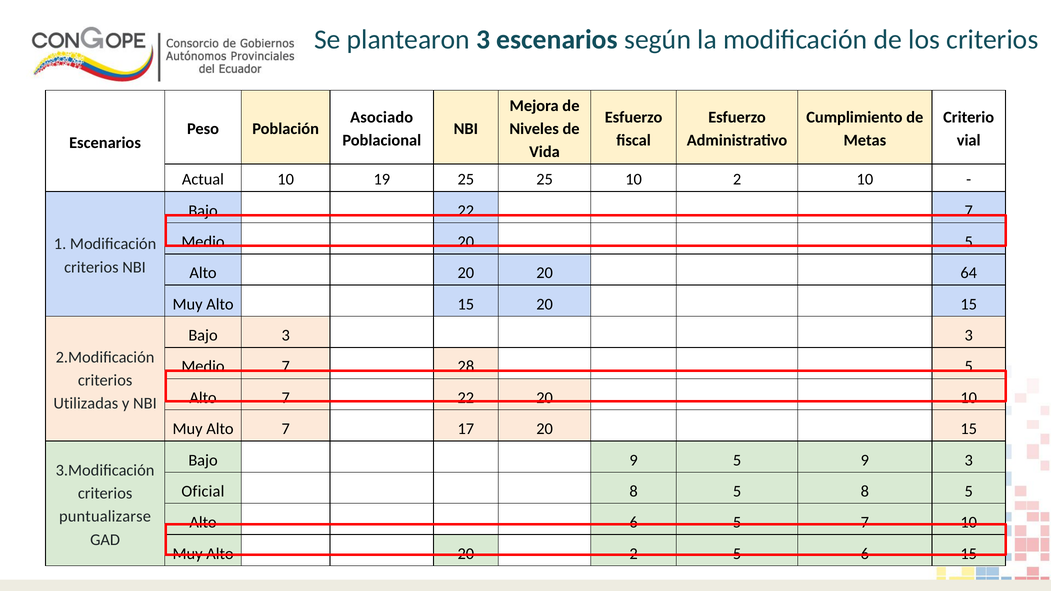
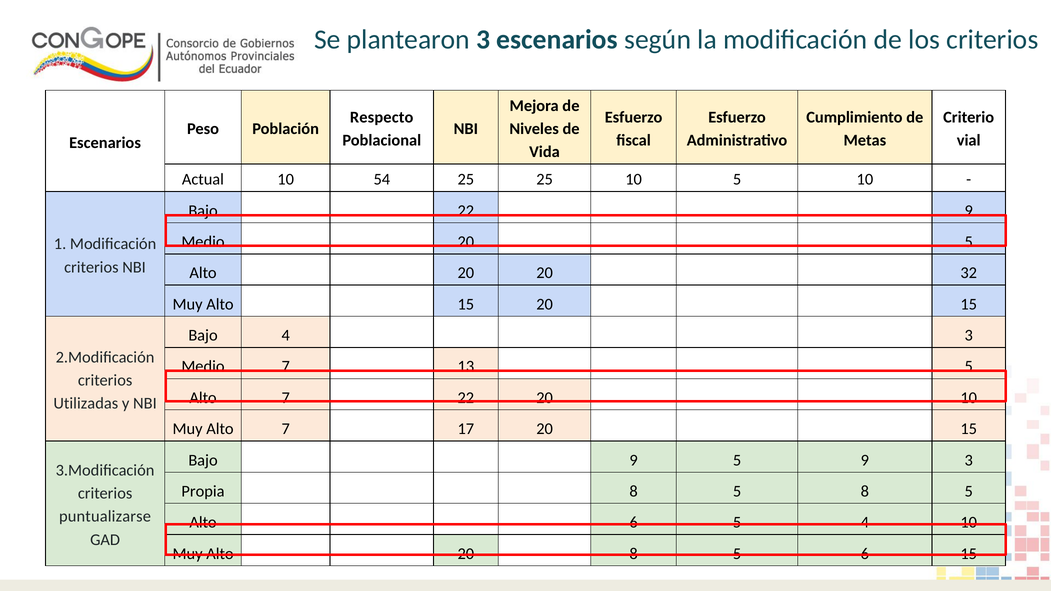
Asociado: Asociado -> Respecto (382, 117)
19: 19 -> 54 (382, 180)
10 2: 2 -> 5 (737, 180)
22 7: 7 -> 9 (969, 211)
64: 64 -> 32 (969, 273)
Bajo 3: 3 -> 4 (286, 335)
28: 28 -> 13 (466, 367)
Oficial: Oficial -> Propia (203, 491)
5 7: 7 -> 4 (865, 523)
20 2: 2 -> 8 (634, 554)
